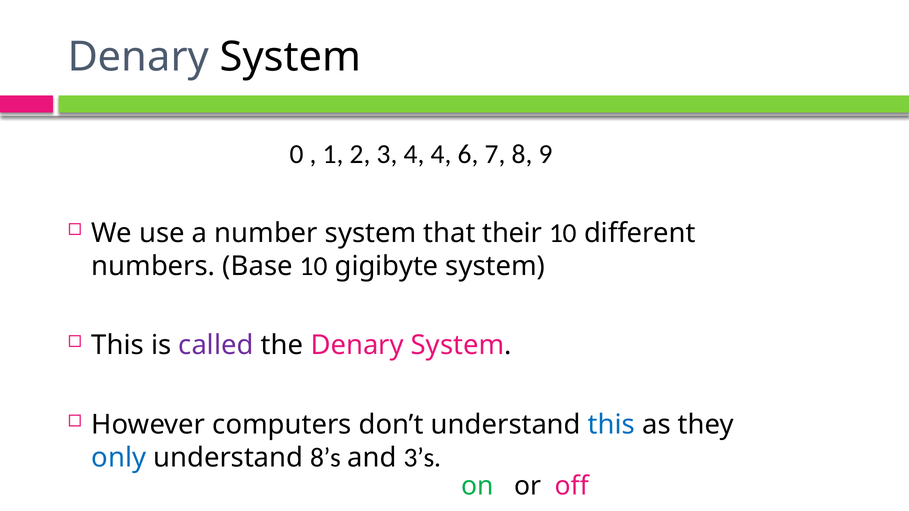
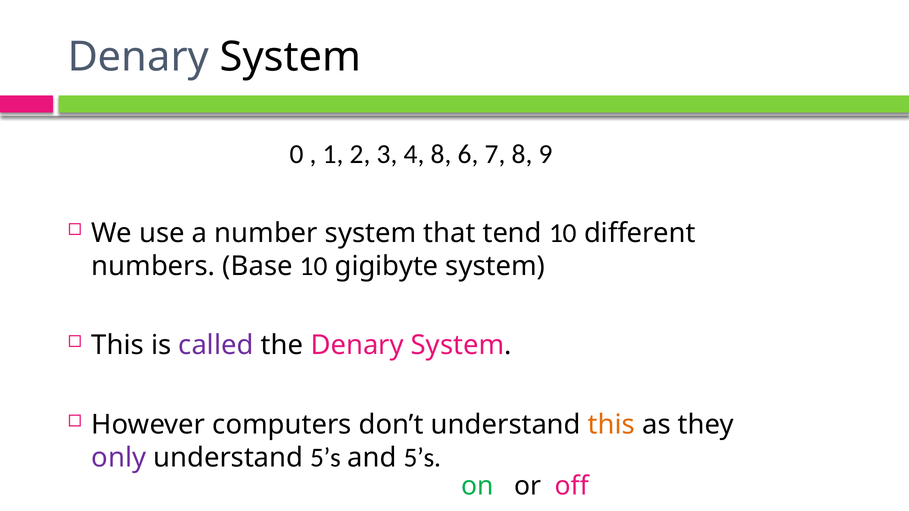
4 4: 4 -> 8 (441, 154)
their: their -> tend (512, 233)
this colour: blue -> orange (612, 425)
only colour: blue -> purple (119, 458)
understand 8’s: 8’s -> 5’s (326, 458)
and 3’s: 3’s -> 5’s (422, 458)
